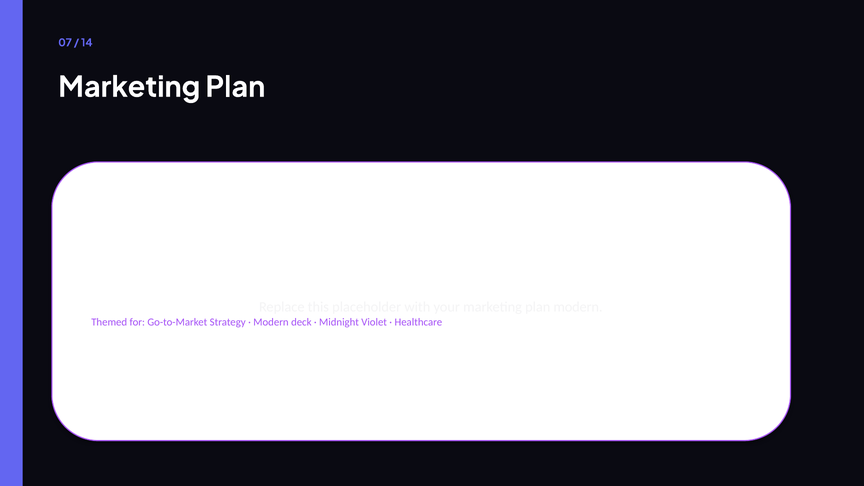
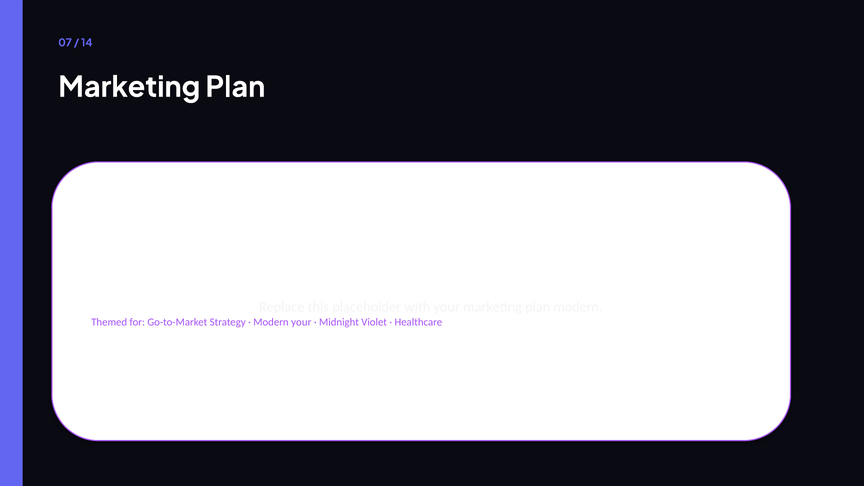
Modern deck: deck -> your (301, 322)
